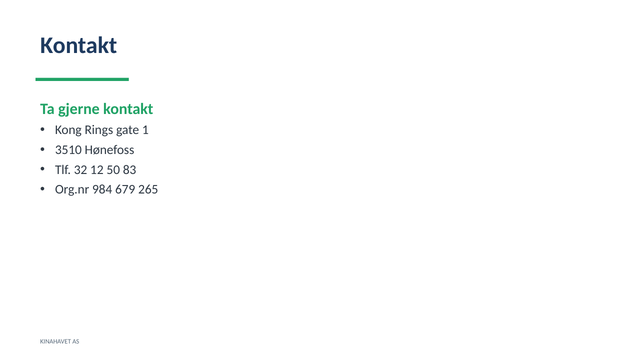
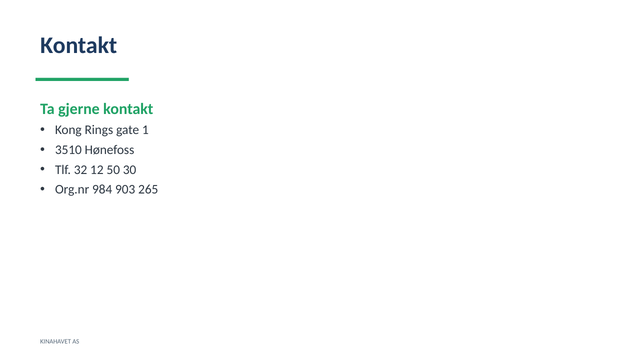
83: 83 -> 30 (130, 169)
679: 679 -> 903 (125, 189)
